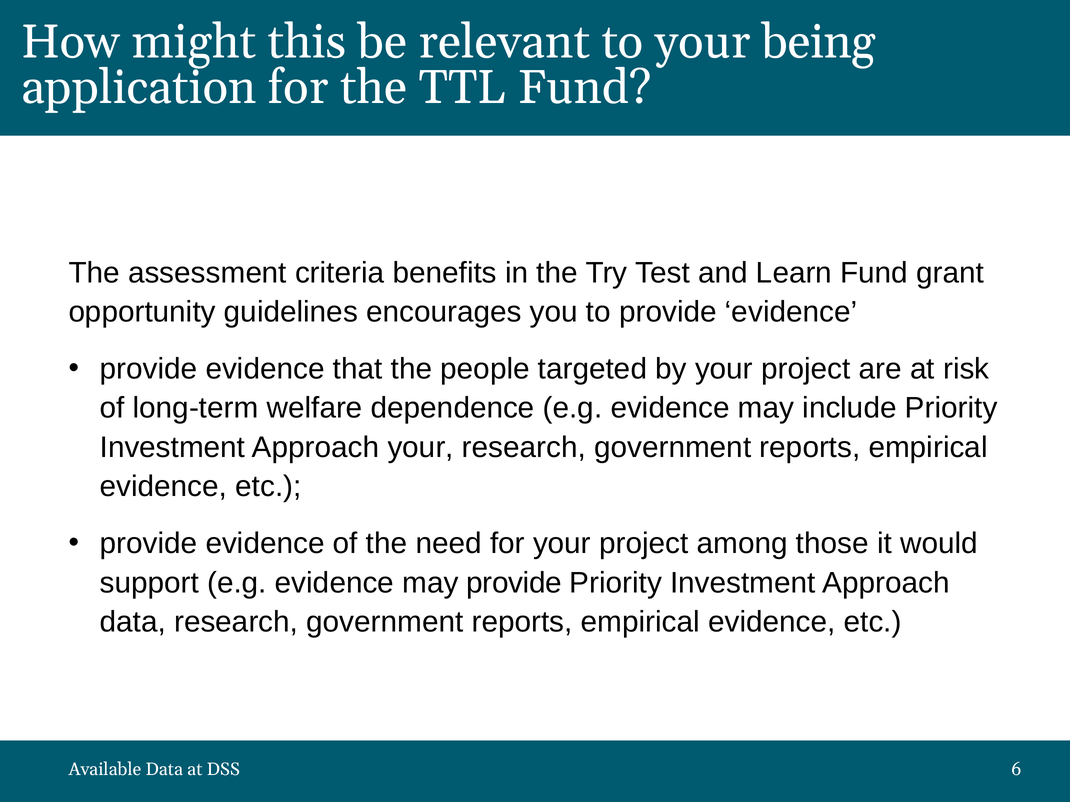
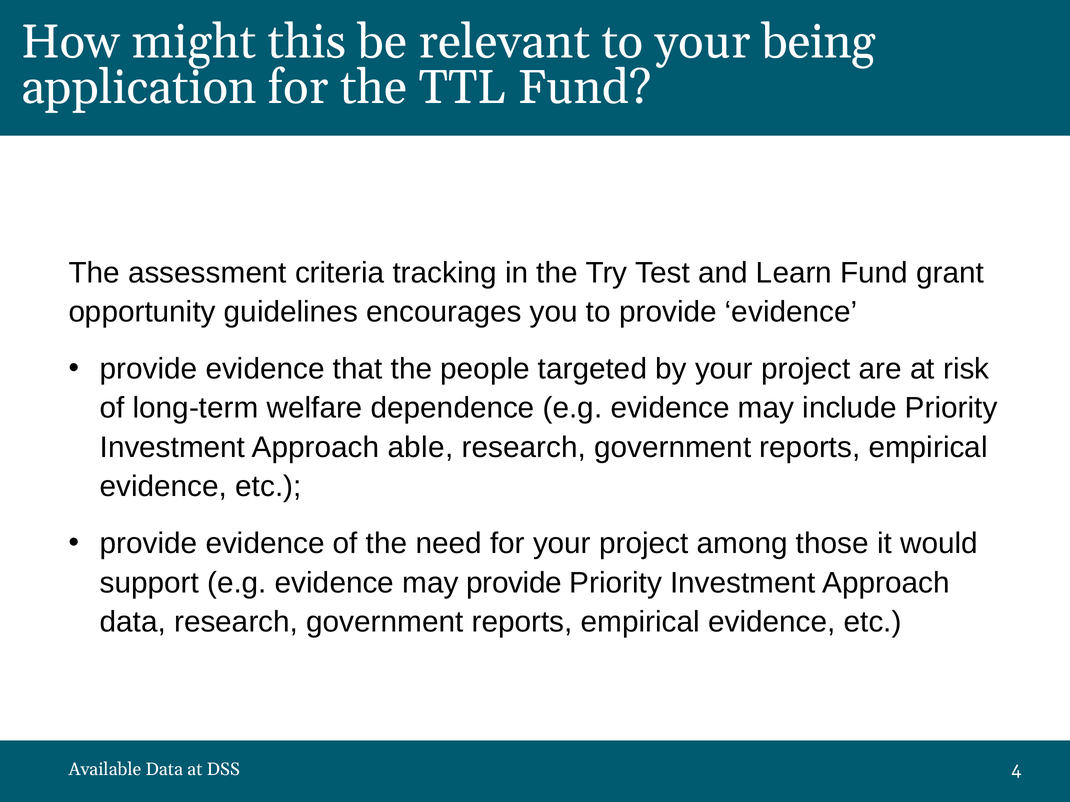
benefits: benefits -> tracking (445, 273)
Approach your: your -> able (420, 448)
6: 6 -> 4 (1016, 770)
